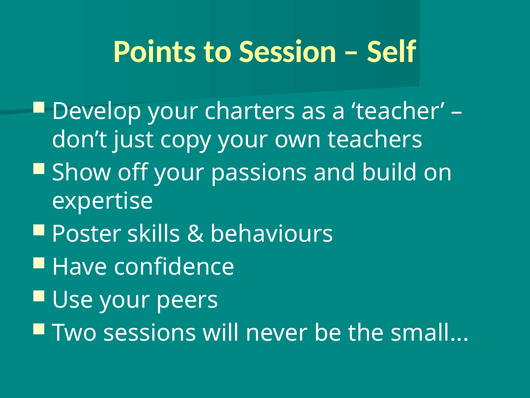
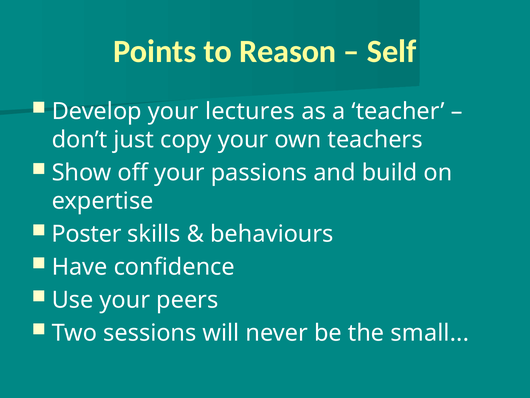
Session: Session -> Reason (288, 51)
charters: charters -> lectures (250, 111)
